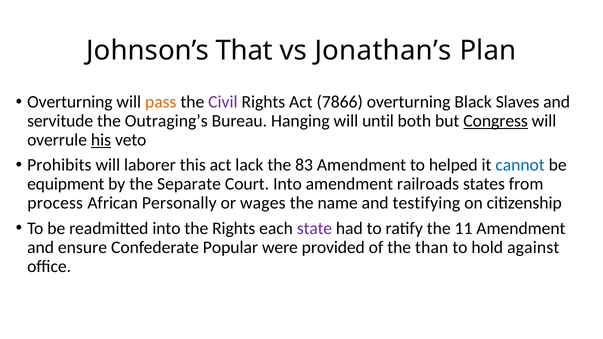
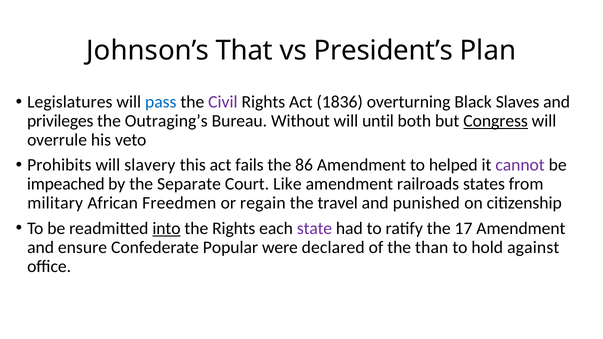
Jonathan’s: Jonathan’s -> President’s (383, 51)
Overturning: Overturning -> Legislatures (70, 102)
pass colour: orange -> blue (161, 102)
7866: 7866 -> 1836 (340, 102)
servitude: servitude -> privileges (60, 121)
Hanging: Hanging -> Without (300, 121)
his underline: present -> none (101, 140)
laborer: laborer -> slavery (150, 165)
lack: lack -> fails (249, 165)
83: 83 -> 86 (304, 165)
cannot colour: blue -> purple (520, 165)
equipment: equipment -> impeached (66, 184)
Court Into: Into -> Like (287, 184)
process: process -> military (55, 203)
Personally: Personally -> Freedmen (179, 203)
wages: wages -> regain (263, 203)
name: name -> travel (338, 203)
testifying: testifying -> punished (426, 203)
into underline: none -> present (166, 229)
11: 11 -> 17 (463, 229)
provided: provided -> declared (333, 248)
